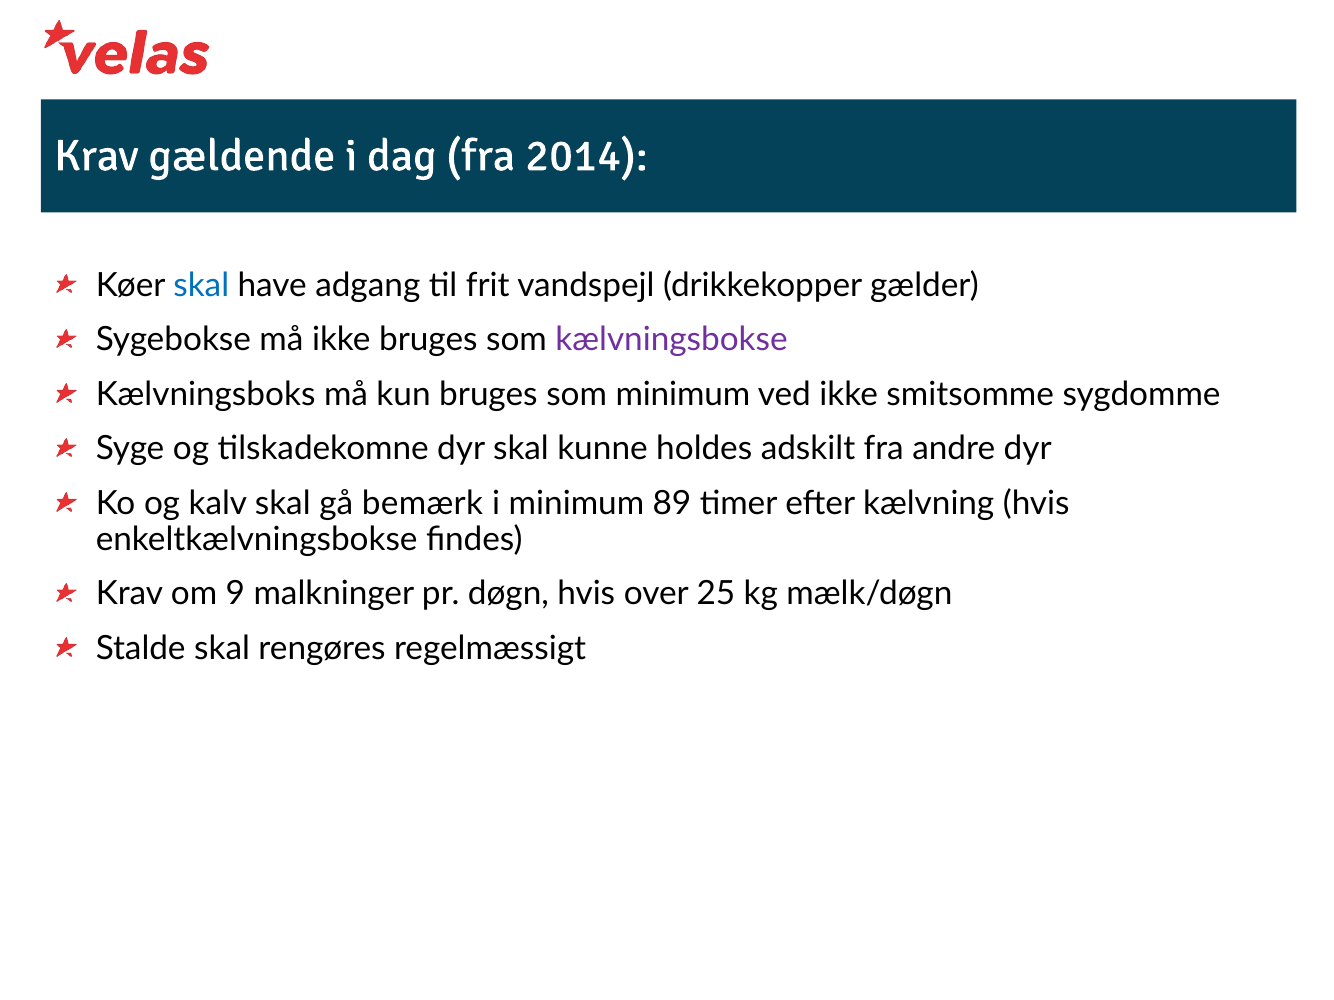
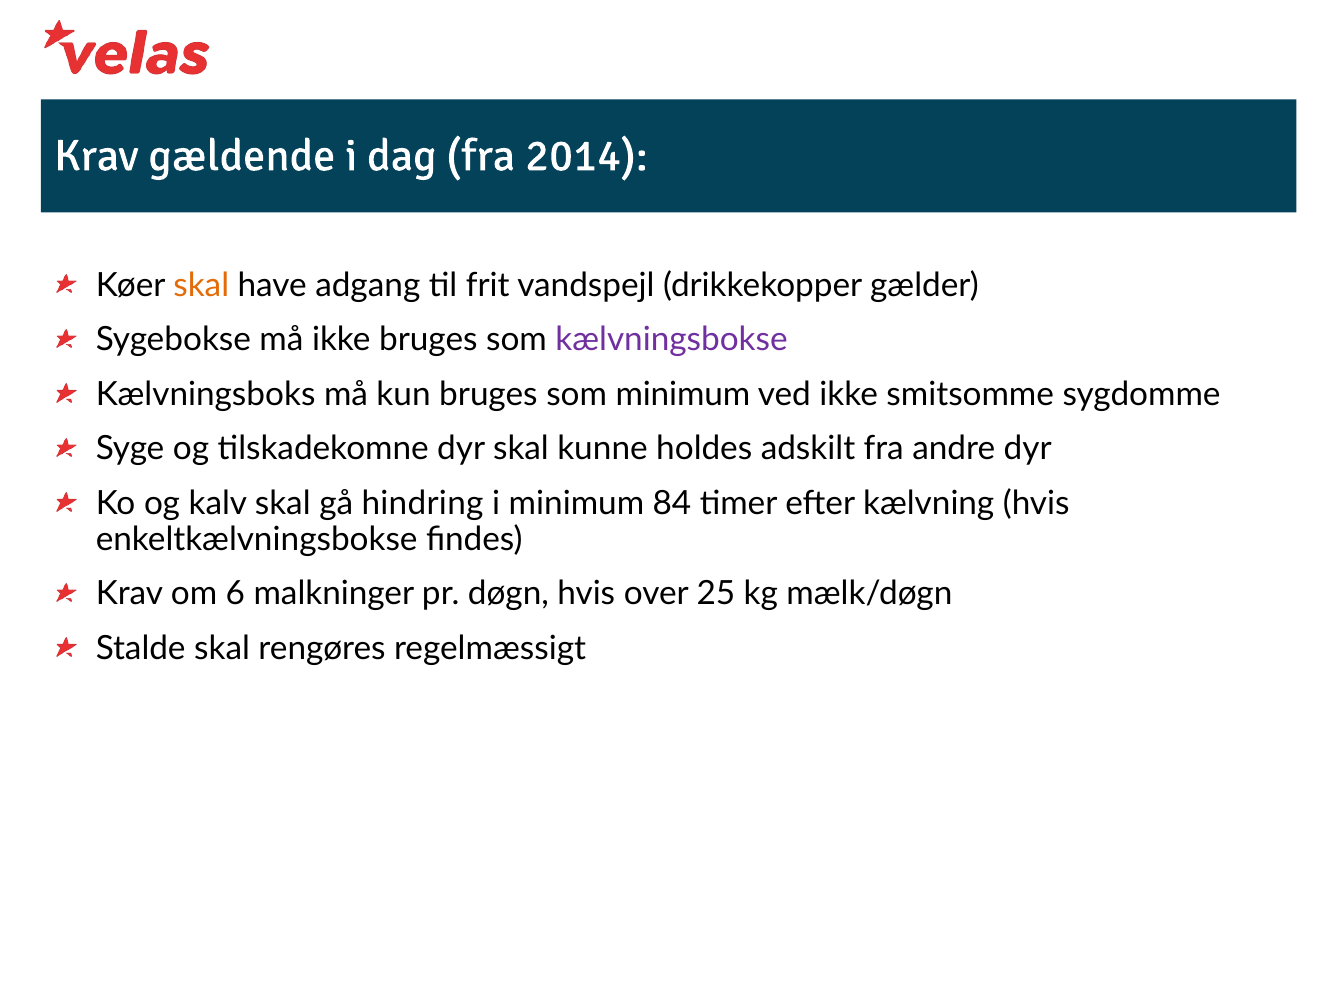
skal colour: blue -> orange (201, 285)
bemærk: bemærk -> hindring (423, 504)
89: 89 -> 84 (672, 504)
9: 9 -> 6 (235, 594)
